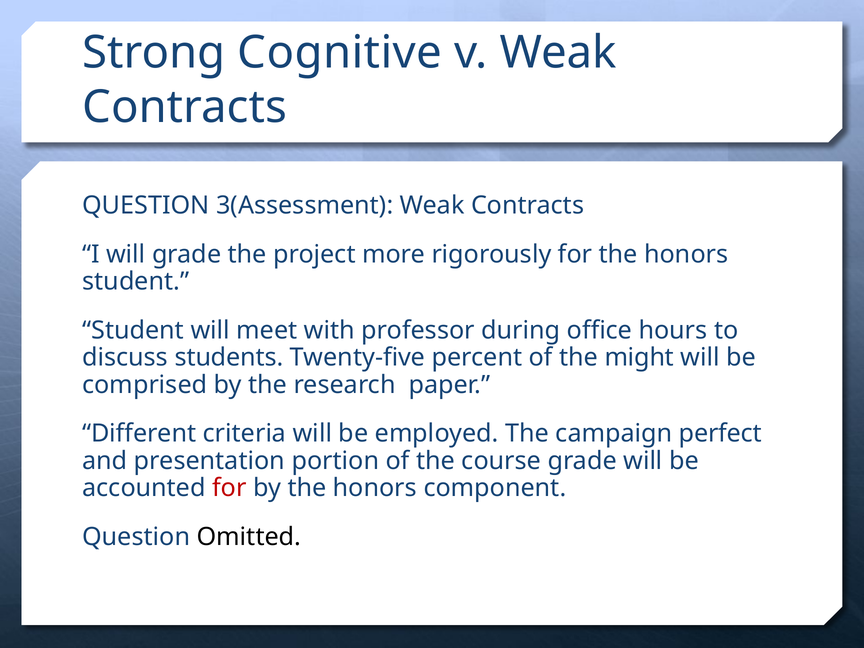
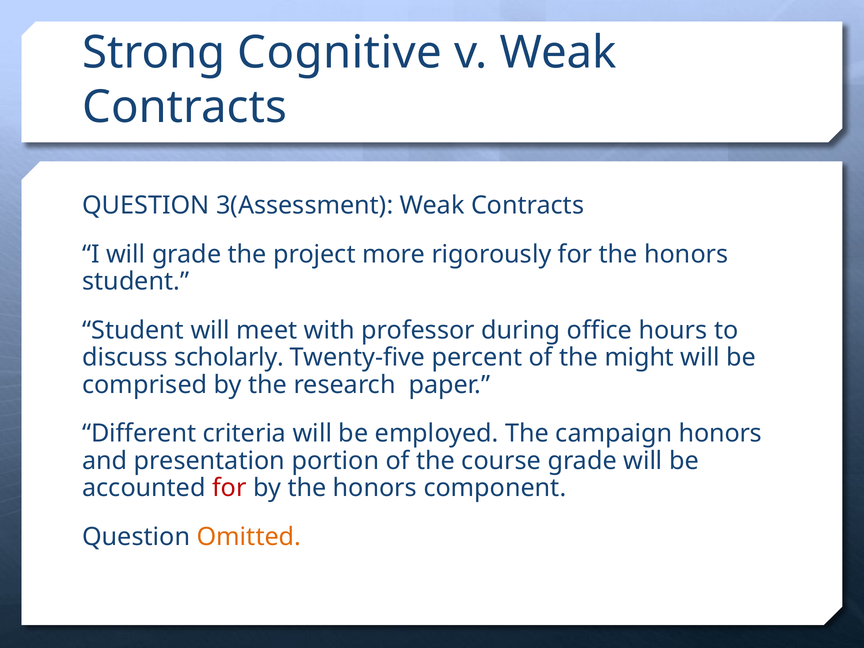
students: students -> scholarly (229, 357)
campaign perfect: perfect -> honors (720, 434)
Omitted colour: black -> orange (249, 537)
